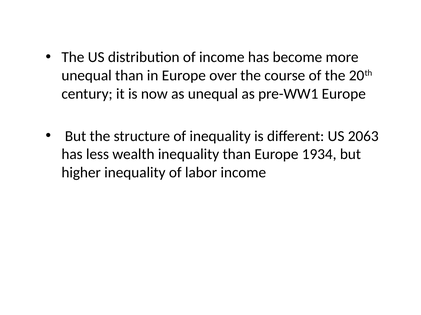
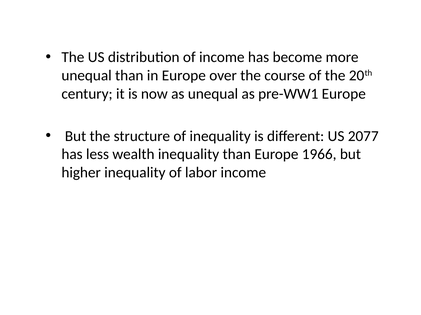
2063: 2063 -> 2077 (363, 136)
1934: 1934 -> 1966 (319, 155)
